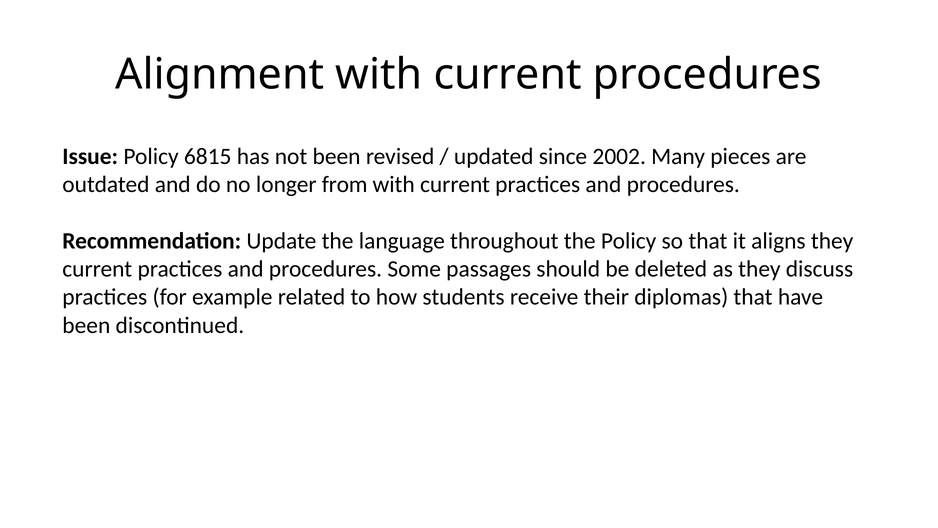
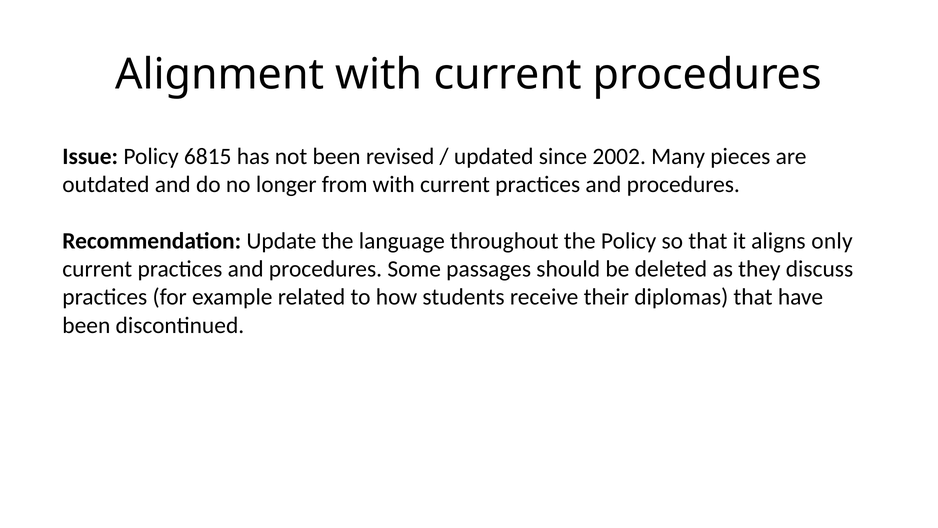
aligns they: they -> only (832, 241)
